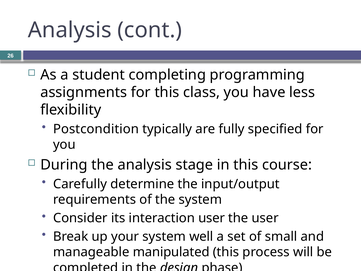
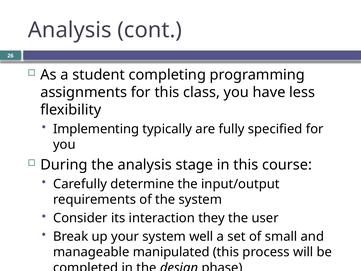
Postcondition: Postcondition -> Implementing (96, 129)
interaction user: user -> they (212, 218)
